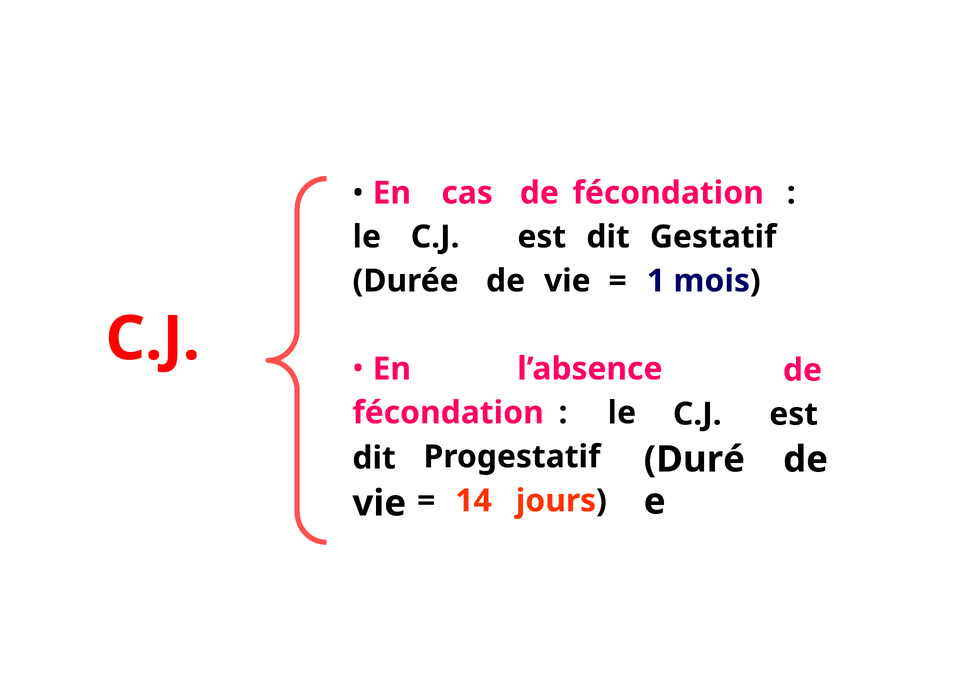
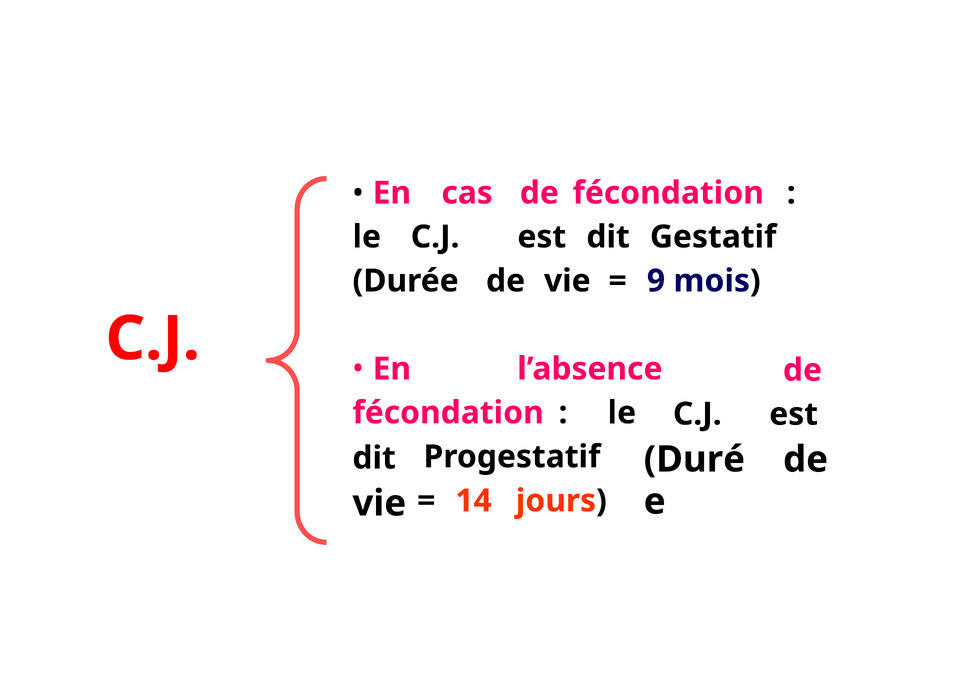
1: 1 -> 9 (656, 281)
